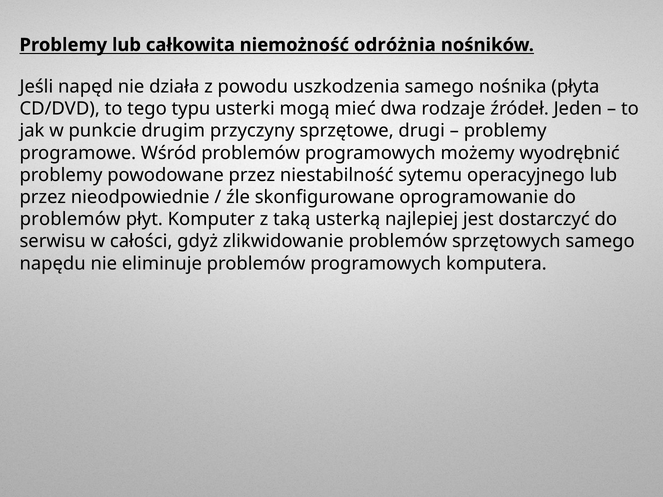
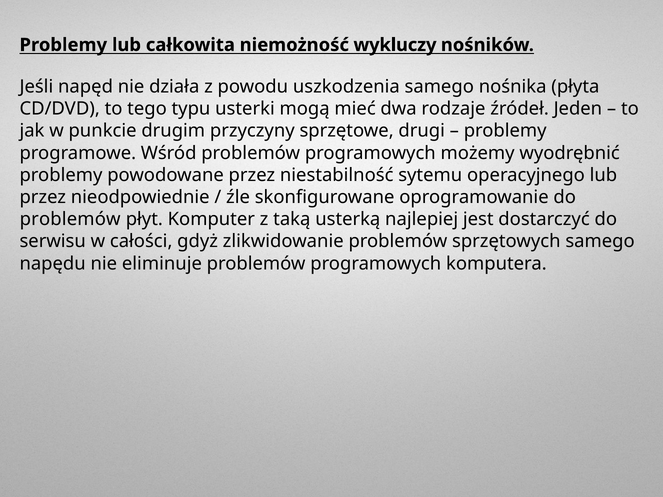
odróżnia: odróżnia -> wykluczy (395, 45)
